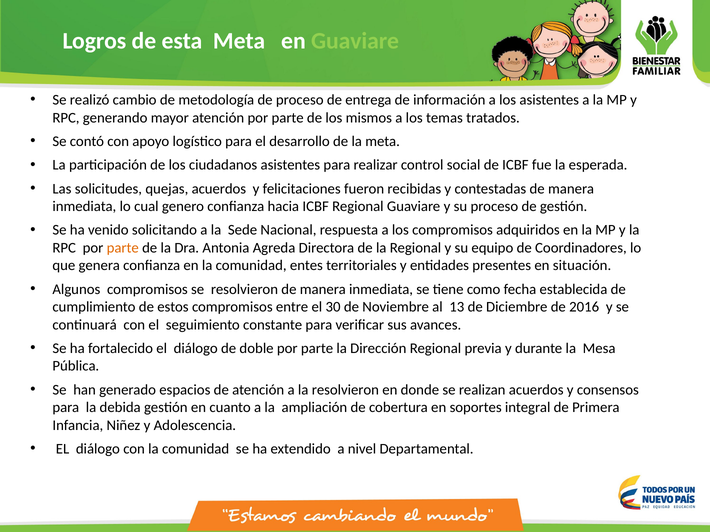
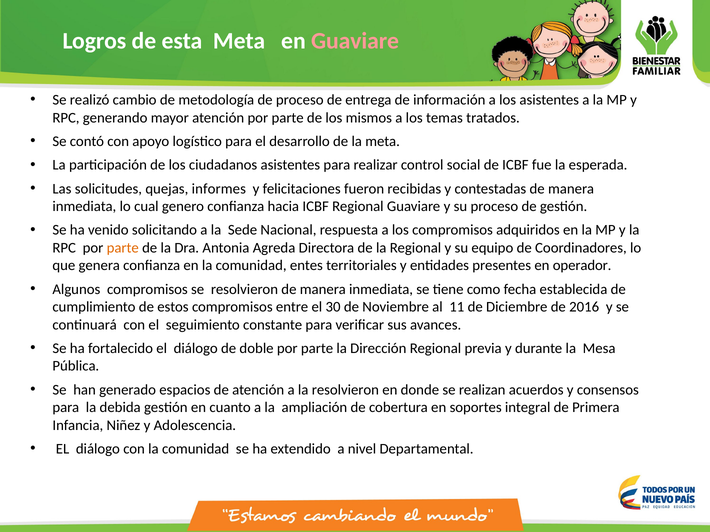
Guaviare colour: light green -> pink (355, 41)
quejas acuerdos: acuerdos -> informes (219, 189)
situación: situación -> operador (582, 266)
13: 13 -> 11 (457, 307)
